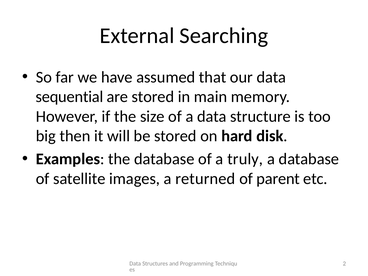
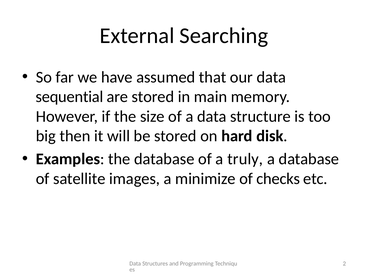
returned: returned -> minimize (205, 179)
parent: parent -> checks (278, 179)
